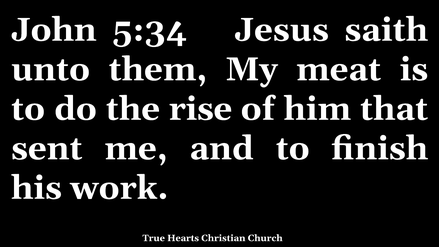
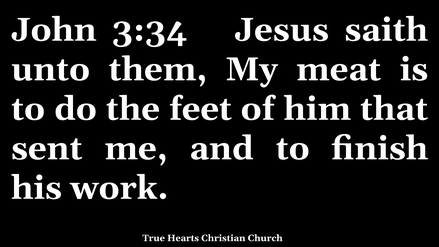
5:34: 5:34 -> 3:34 (150, 30)
rise: rise -> feet (200, 109)
